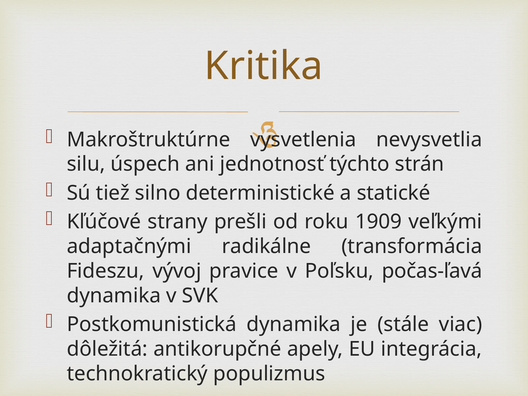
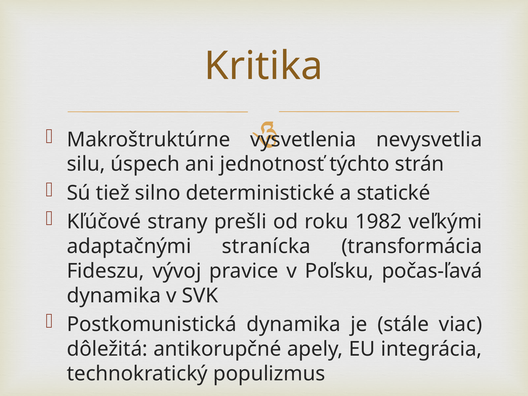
1909: 1909 -> 1982 (379, 222)
radikálne: radikálne -> stranícka (266, 246)
